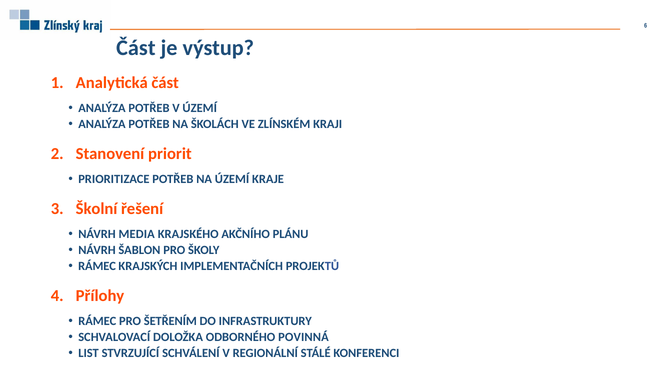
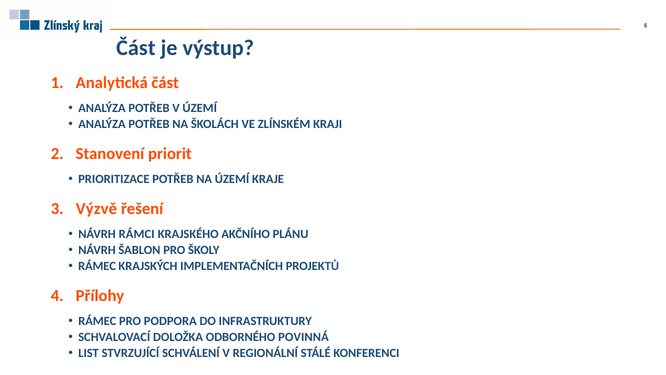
Školní: Školní -> Výzvě (96, 208)
MEDIA: MEDIA -> RÁMCI (137, 234)
ŠETŘENÍM: ŠETŘENÍM -> PODPORA (170, 321)
